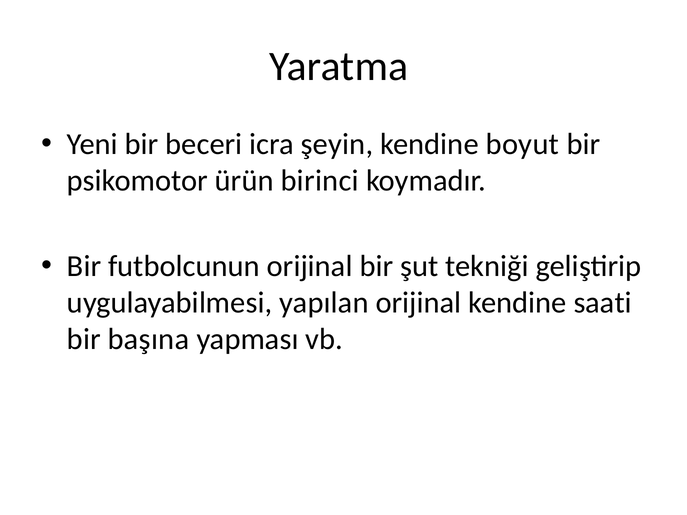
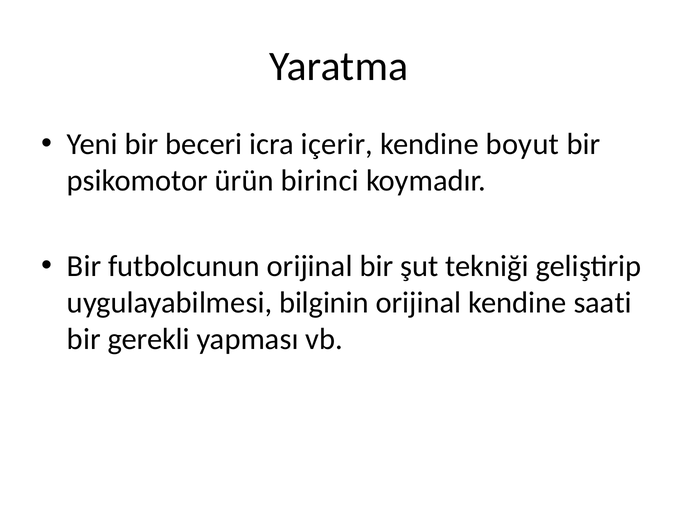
şeyin: şeyin -> içerir (337, 144)
yapılan: yapılan -> bilginin (324, 303)
başına: başına -> gerekli (149, 340)
